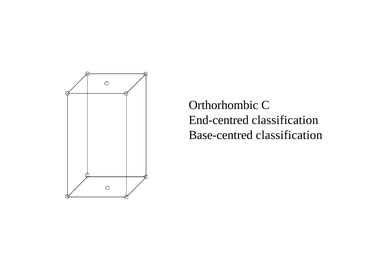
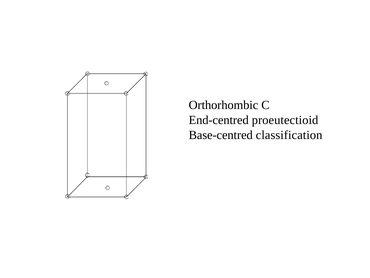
End-centred classification: classification -> proeutectioid (285, 120)
